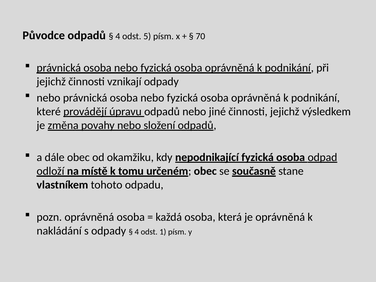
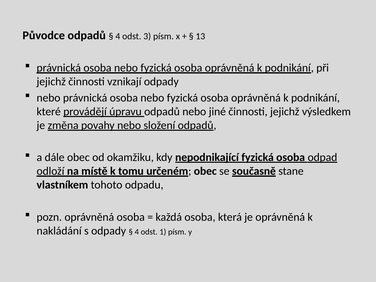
5: 5 -> 3 (147, 36)
70: 70 -> 13 (200, 36)
